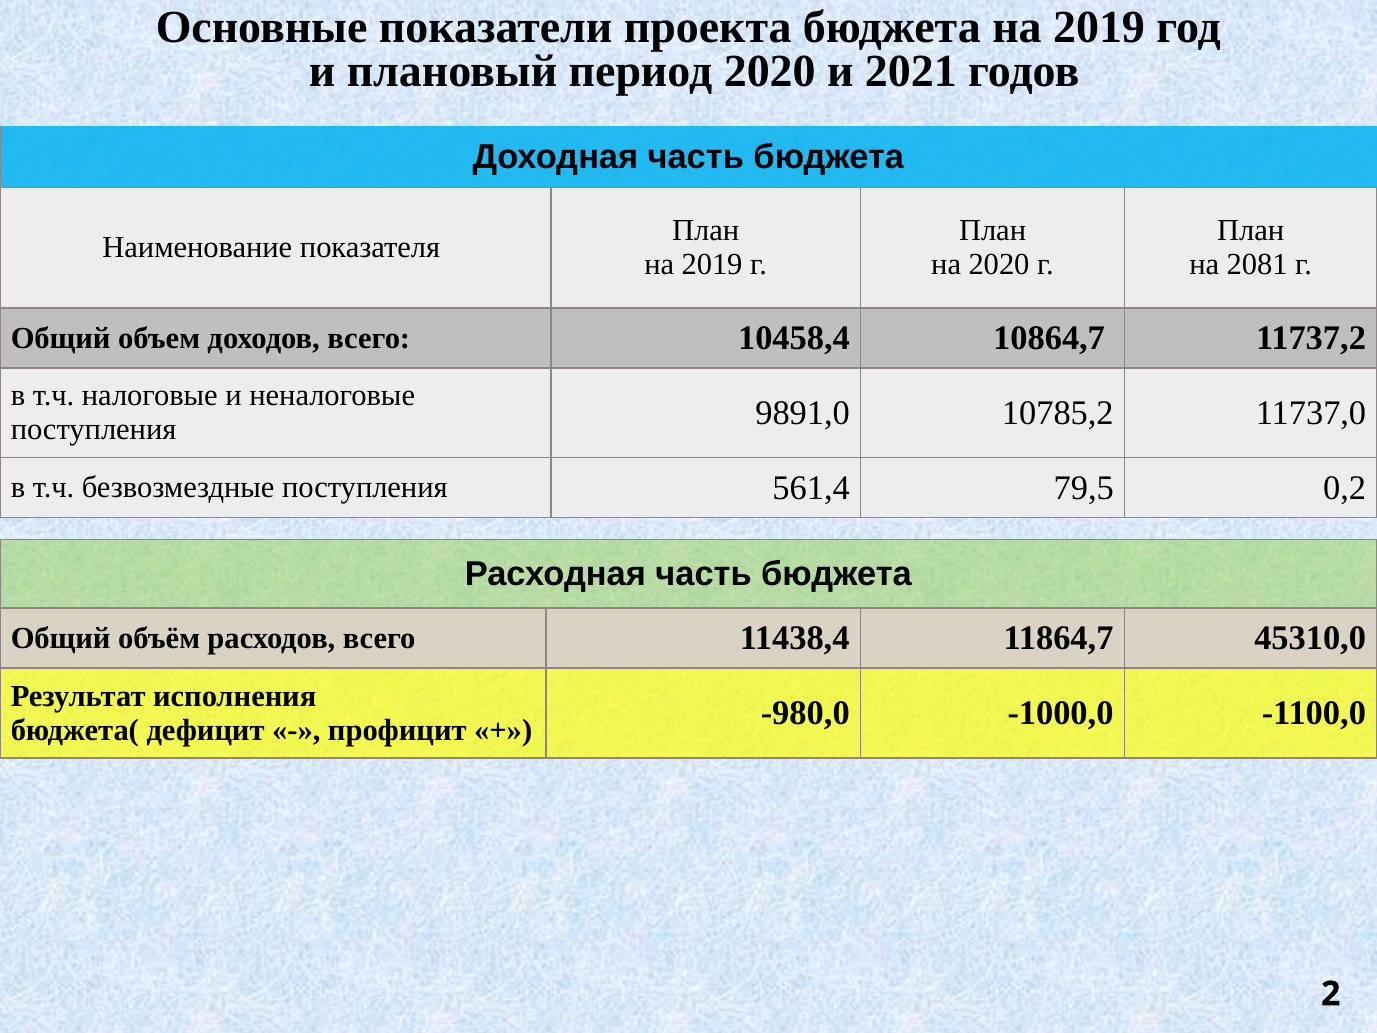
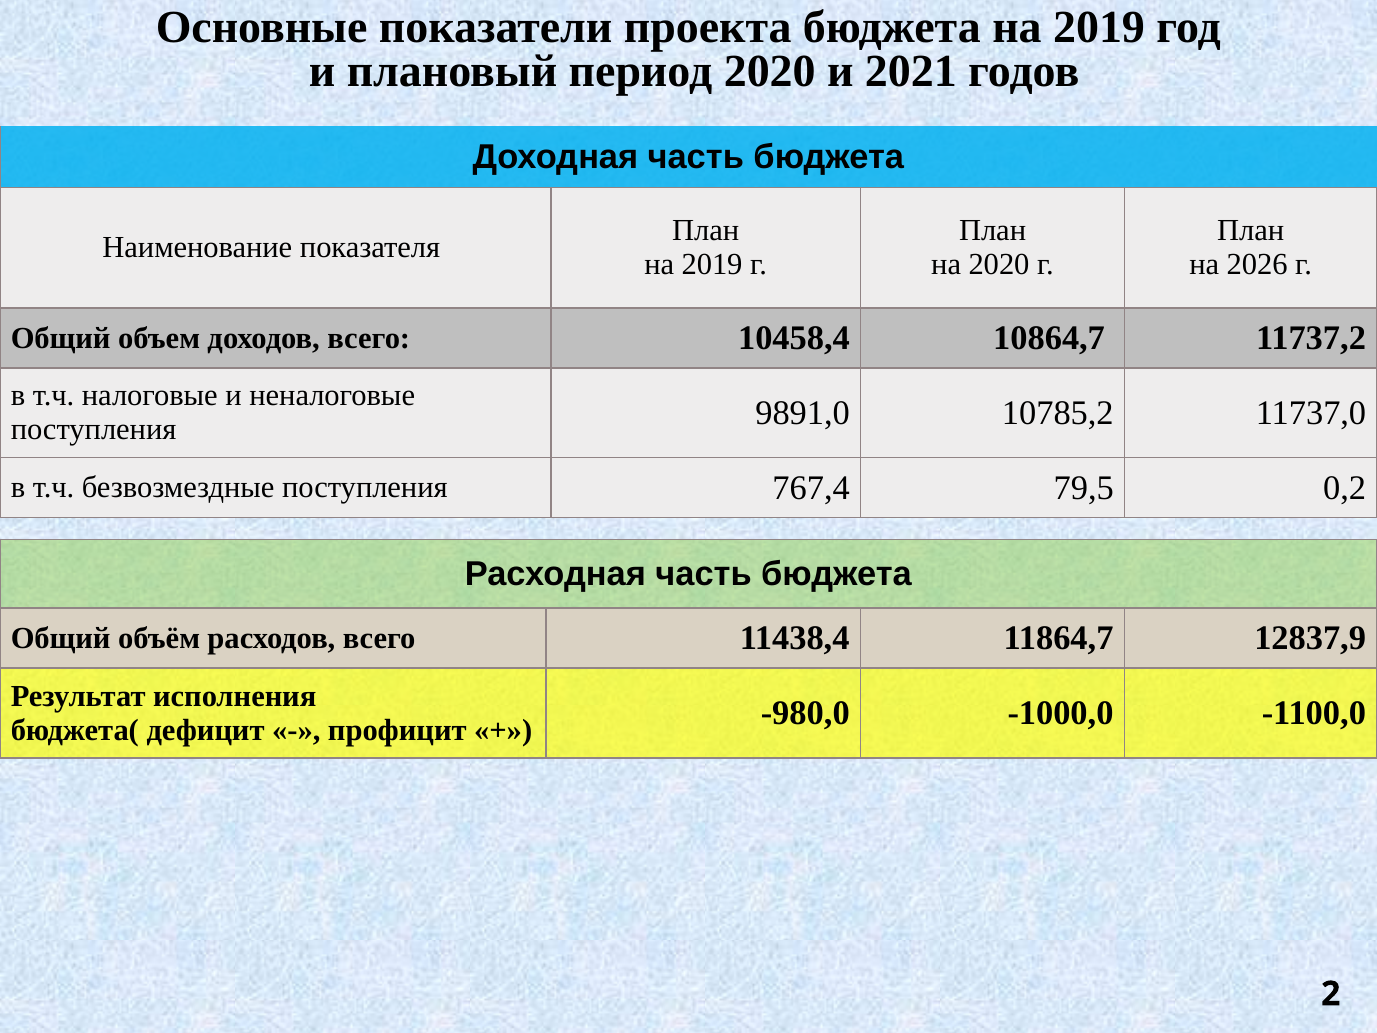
2081: 2081 -> 2026 (1257, 265)
561,4: 561,4 -> 767,4 (811, 488)
45310,0: 45310,0 -> 12837,9 (1310, 638)
